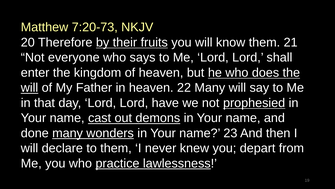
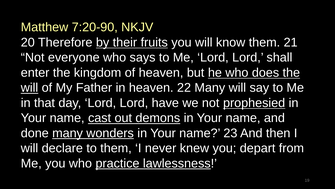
7:20-73: 7:20-73 -> 7:20-90 (95, 27)
